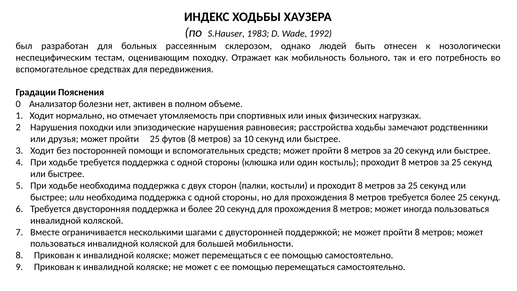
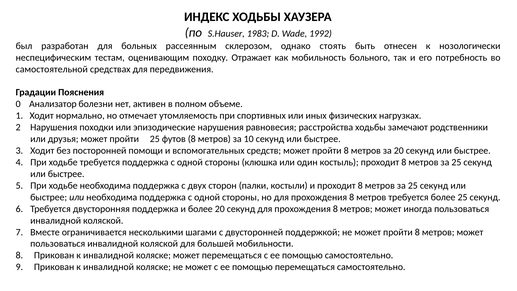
людей: людей -> стоять (333, 46)
вспомогательное: вспомогательное -> самостоятельной (52, 69)
